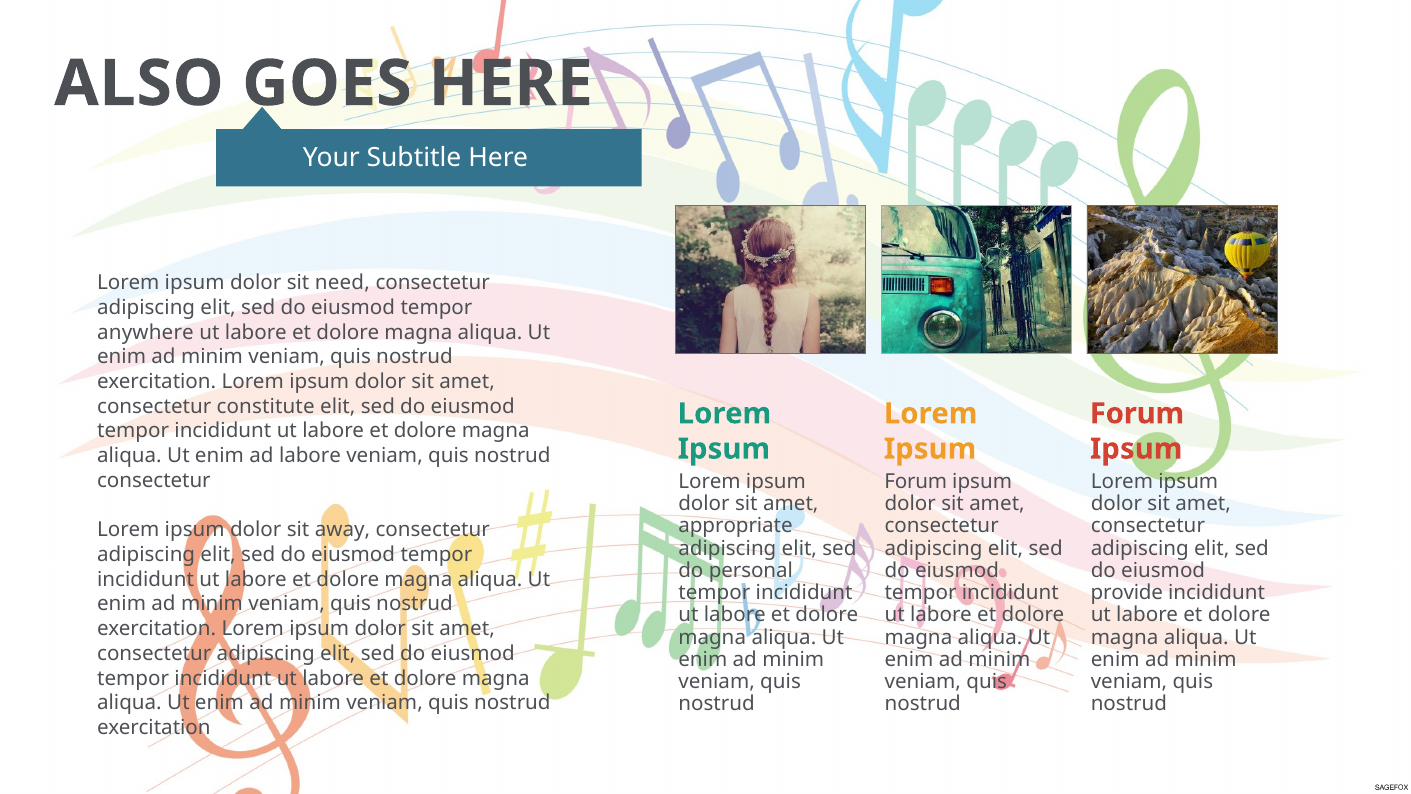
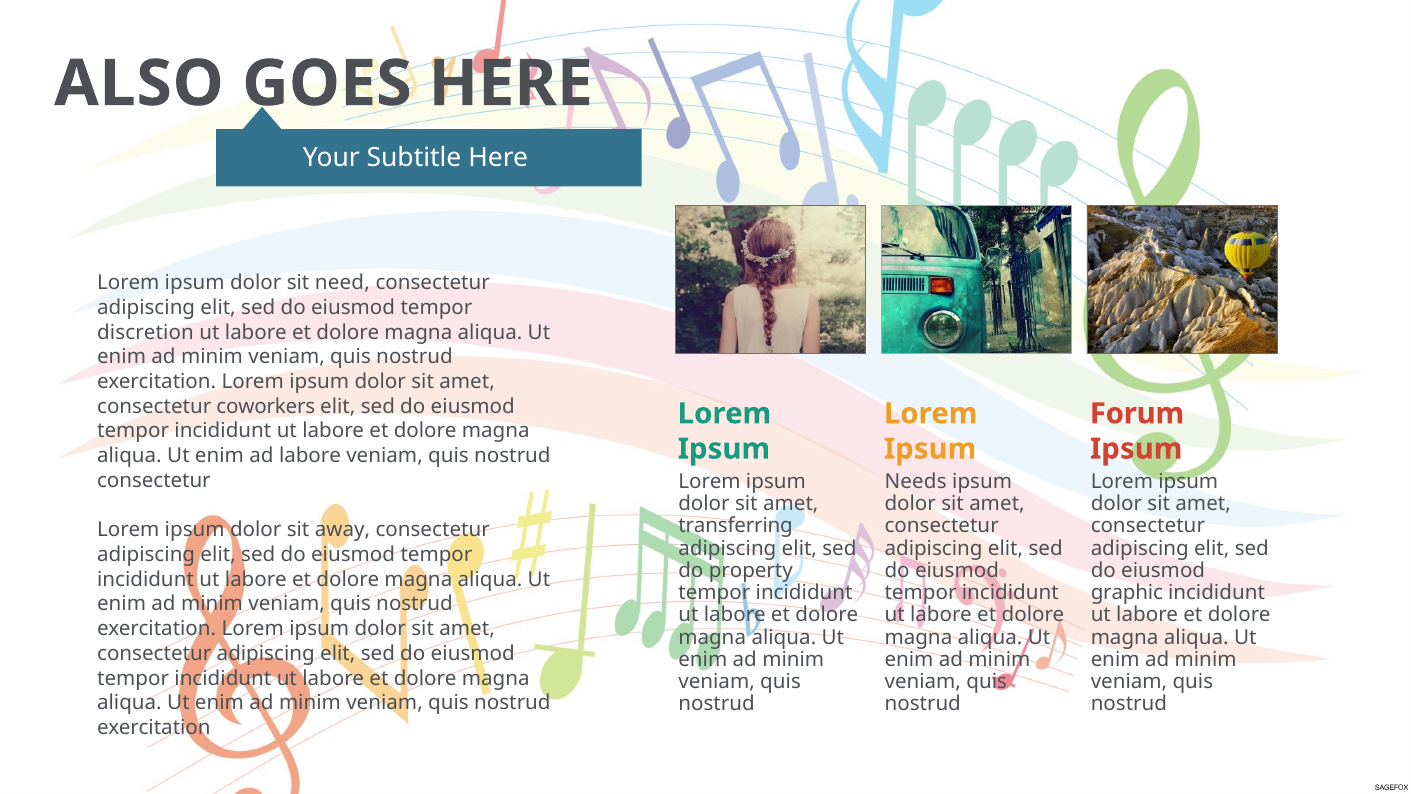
anywhere: anywhere -> discretion (146, 332)
constitute: constitute -> coworkers (266, 406)
Forum: Forum -> Needs (916, 481)
appropriate: appropriate -> transferring (736, 526)
personal: personal -> property (751, 570)
provide: provide -> graphic (1127, 593)
